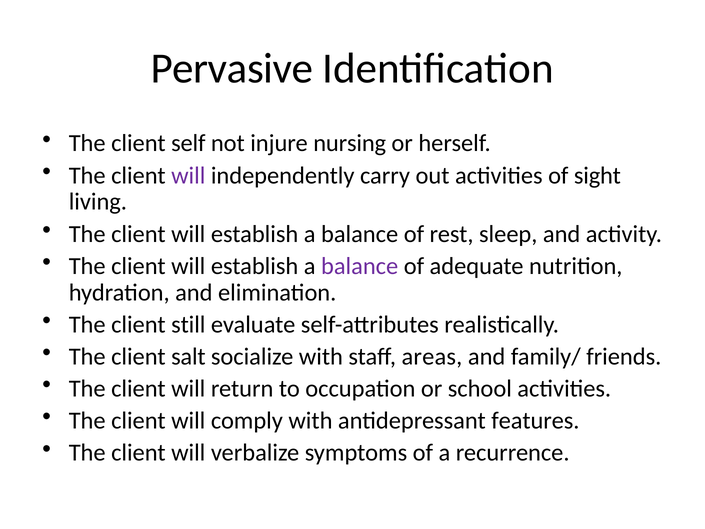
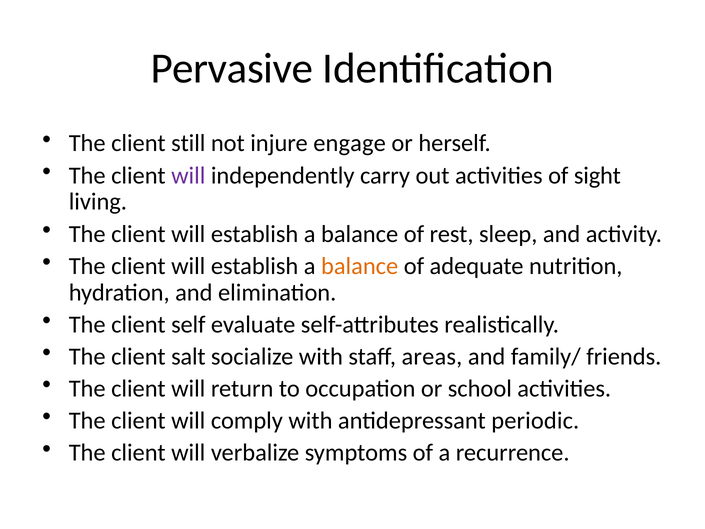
self: self -> still (188, 143)
nursing: nursing -> engage (350, 143)
balance colour: purple -> orange (360, 266)
still: still -> self (188, 324)
features: features -> periodic (535, 421)
